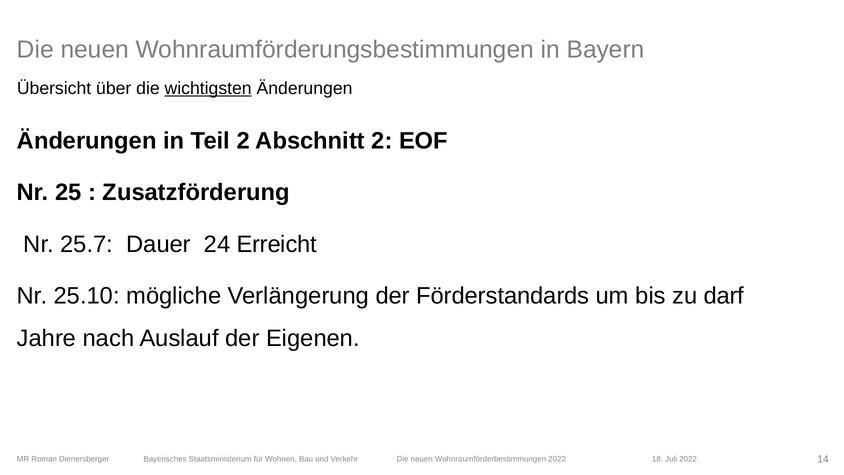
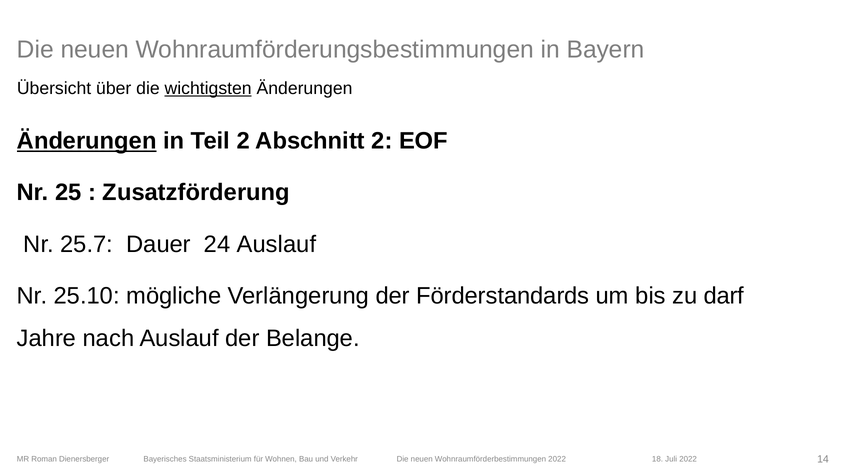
Änderungen underline: none -> present (87, 141)
24 Erreicht: Erreicht -> Auslauf (277, 244)
Eigenen: Eigenen -> Belange (313, 338)
